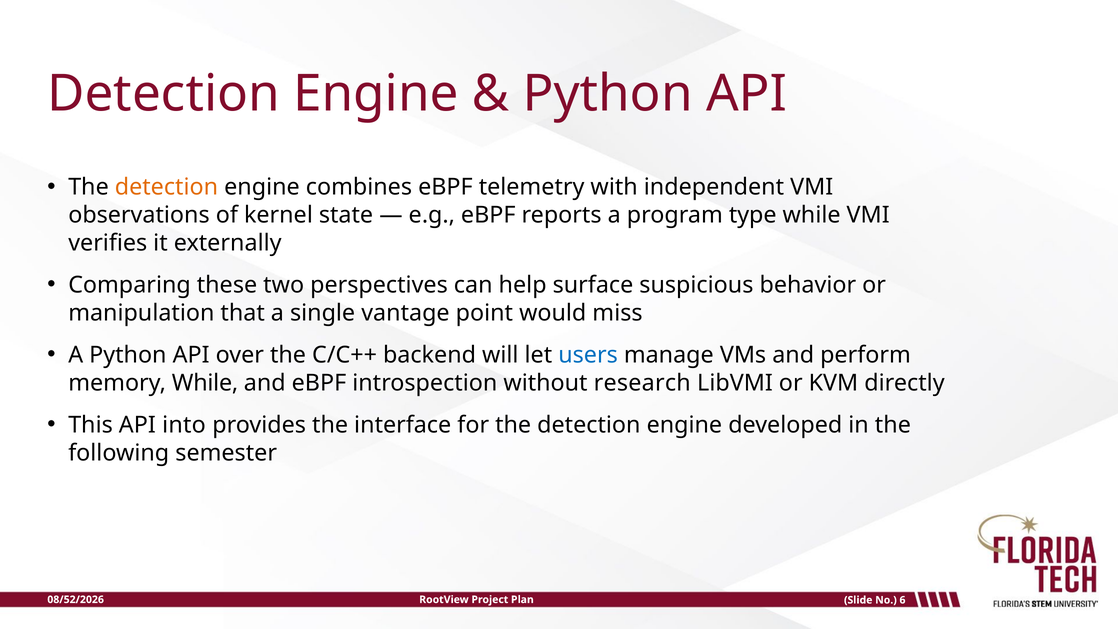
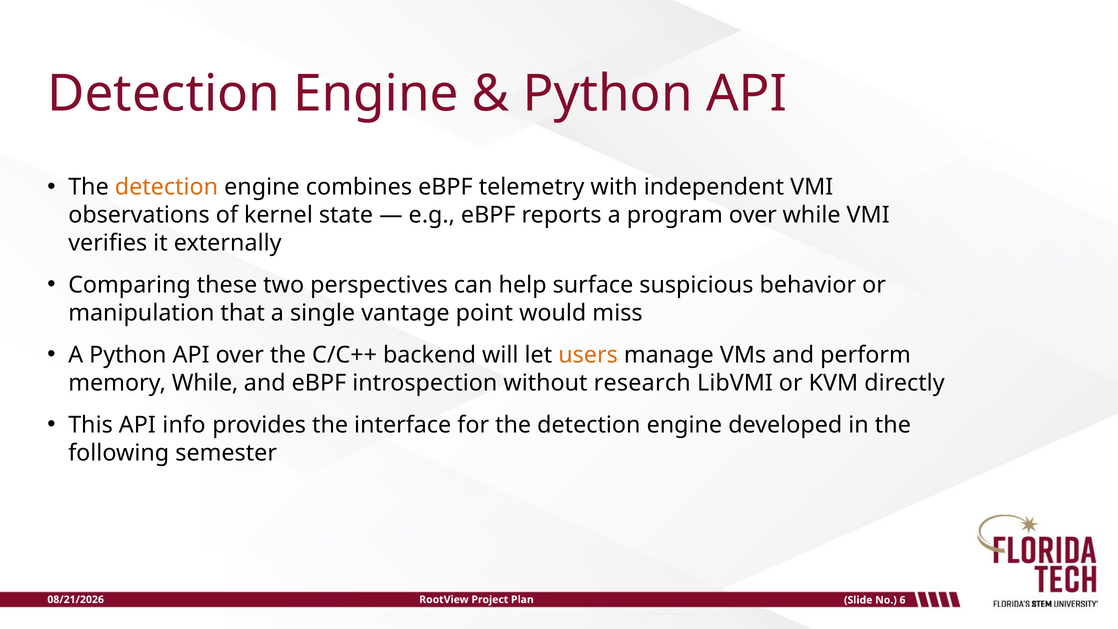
program type: type -> over (753, 215)
users colour: blue -> orange (588, 355)
into: into -> info (184, 425)
08/52/2026: 08/52/2026 -> 08/21/2026 (76, 599)
